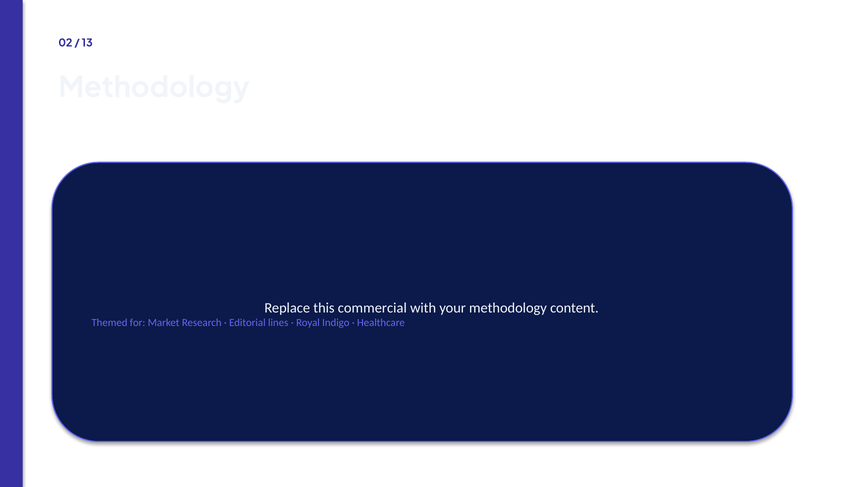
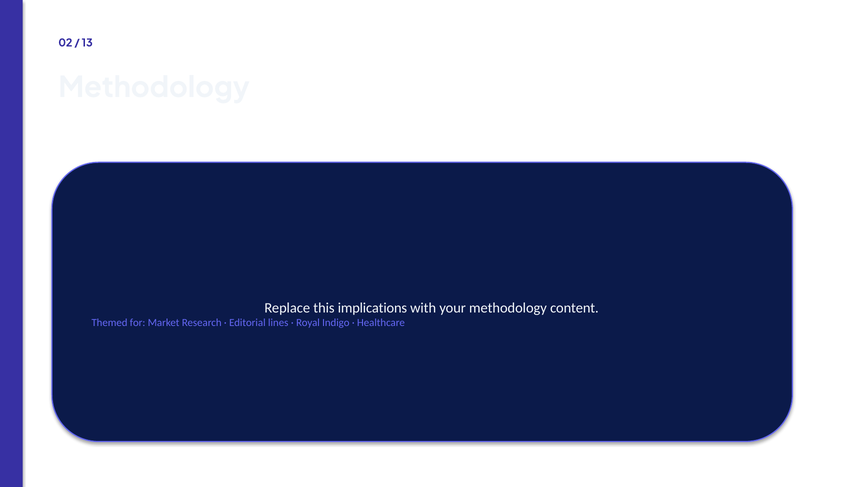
commercial: commercial -> implications (372, 308)
